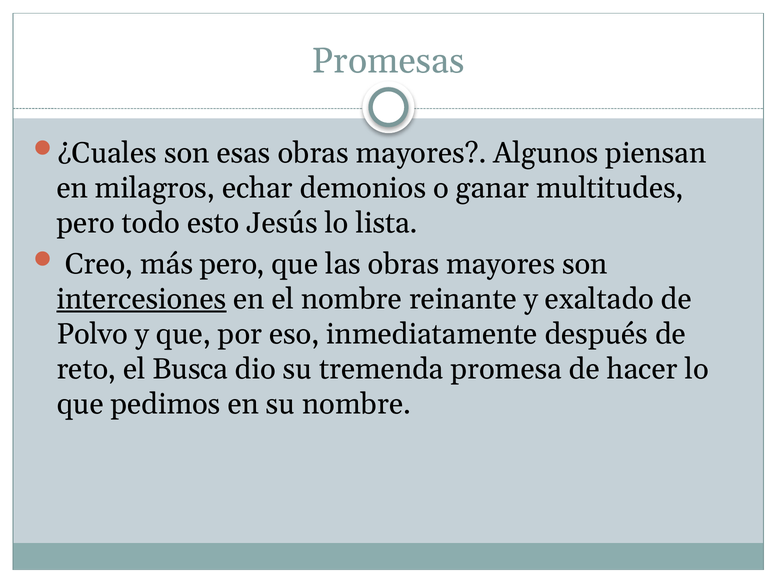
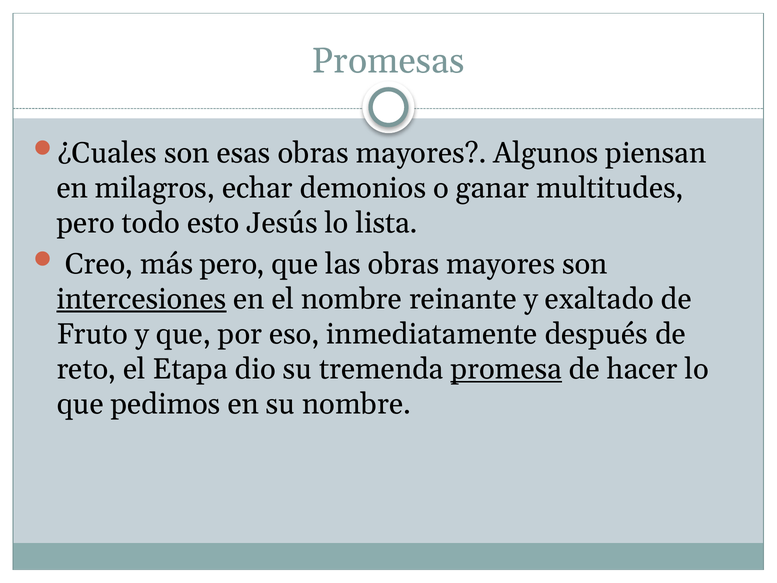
Polvo: Polvo -> Fruto (92, 334)
Busca: Busca -> Etapa (190, 369)
promesa underline: none -> present (506, 369)
